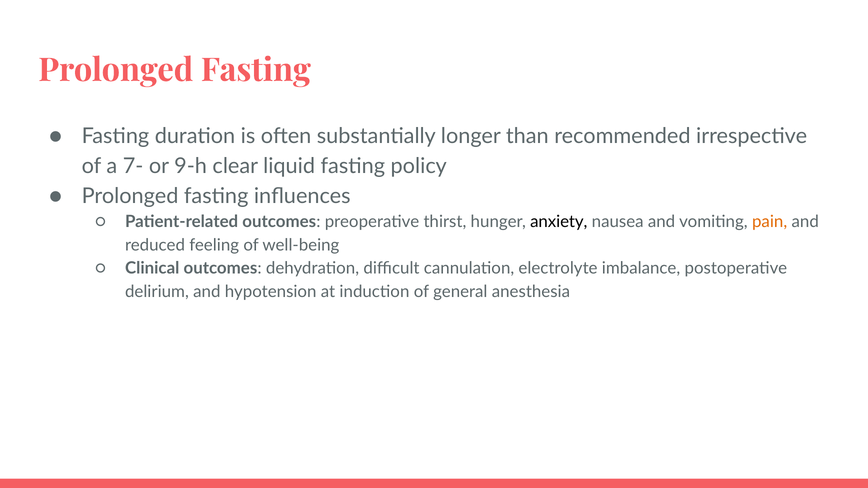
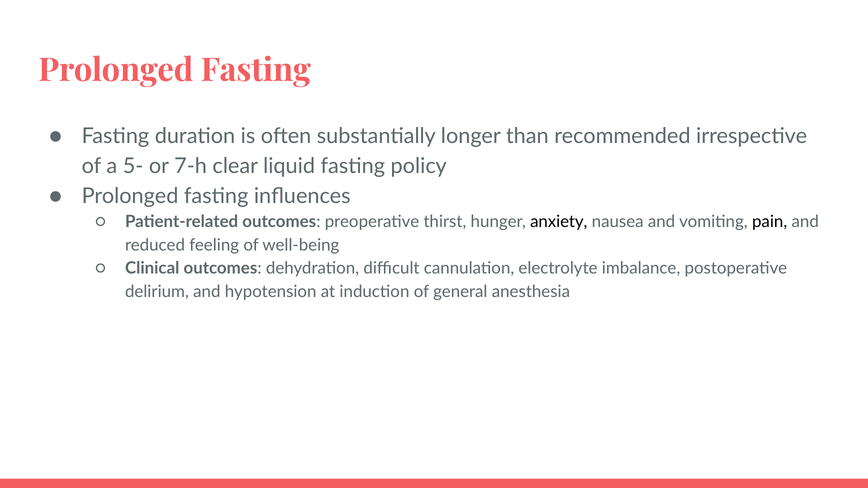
7-: 7- -> 5- (133, 166)
9-h: 9-h -> 7-h (191, 166)
pain colour: orange -> black (770, 222)
